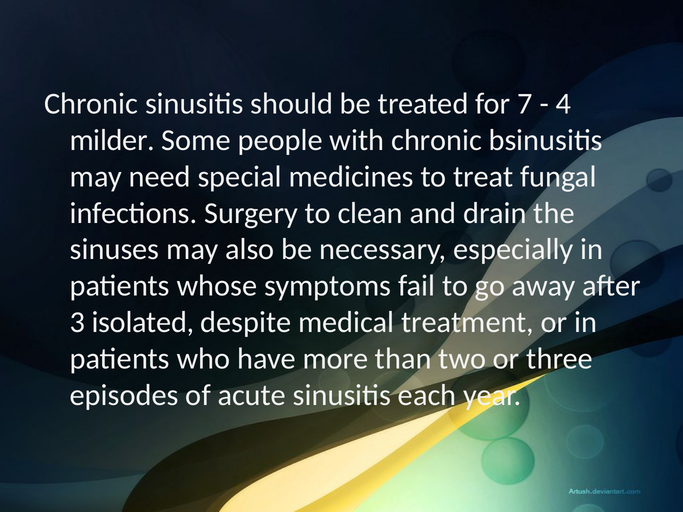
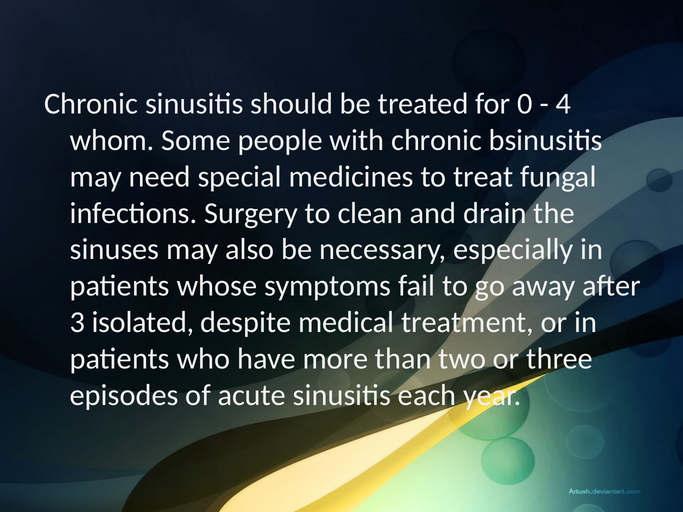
7: 7 -> 0 (525, 104)
milder: milder -> whom (112, 140)
